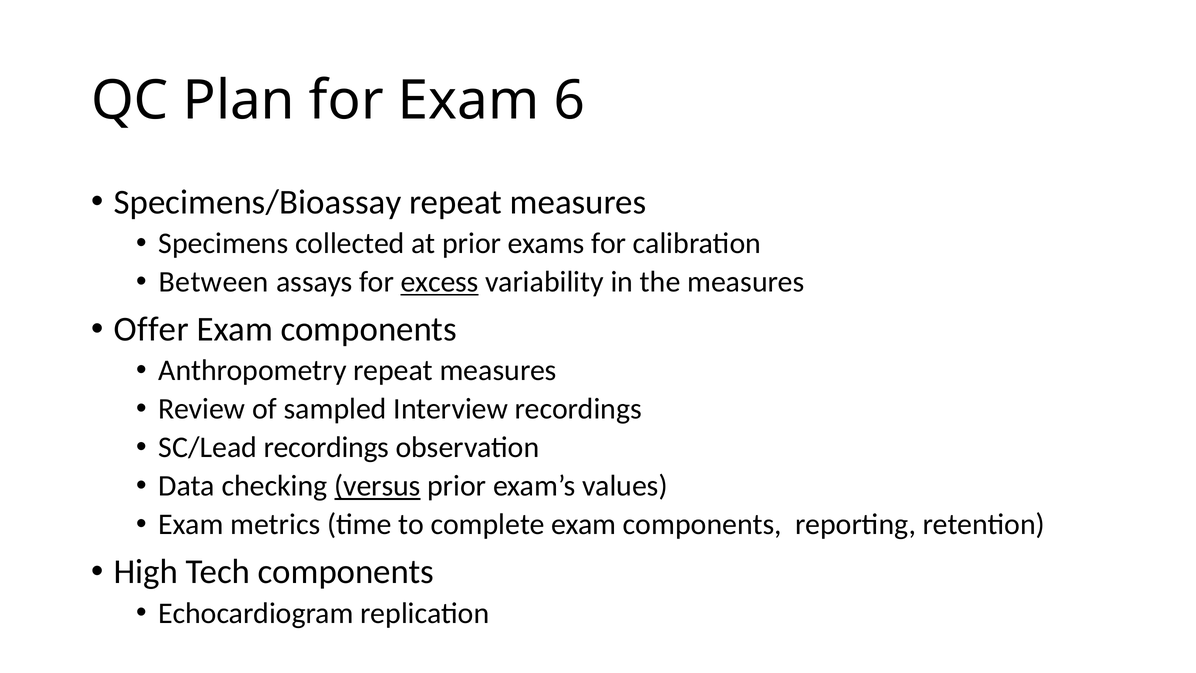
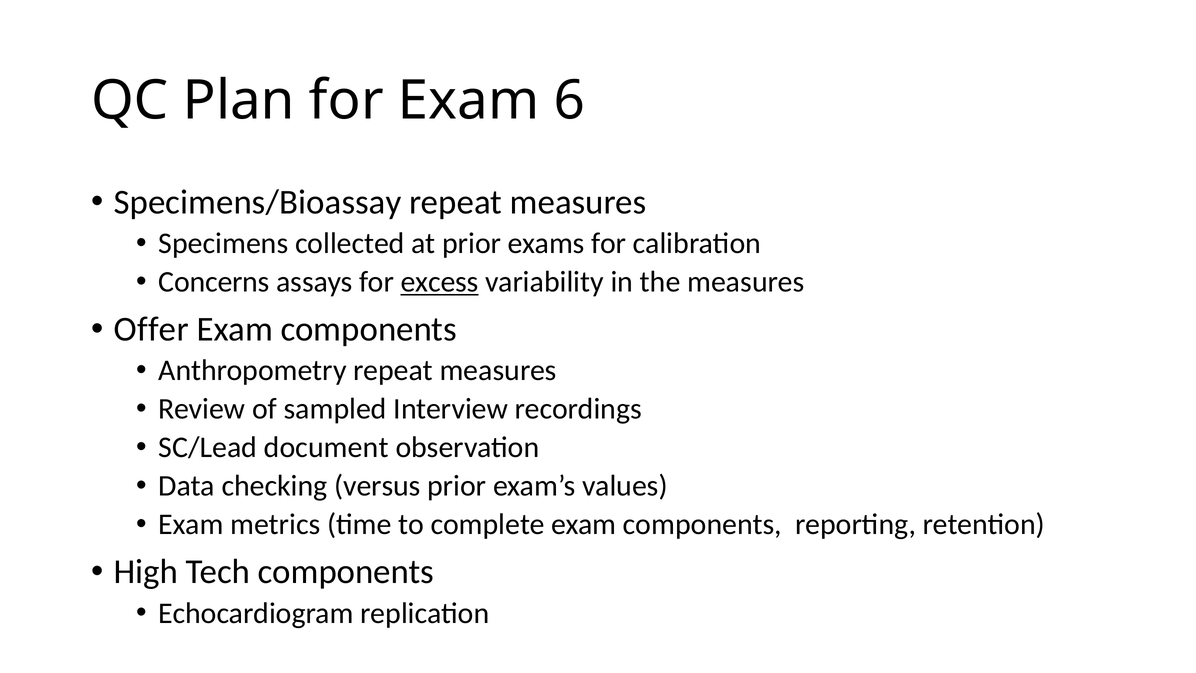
Between: Between -> Concerns (214, 282)
SC/Lead recordings: recordings -> document (326, 447)
versus underline: present -> none (377, 486)
